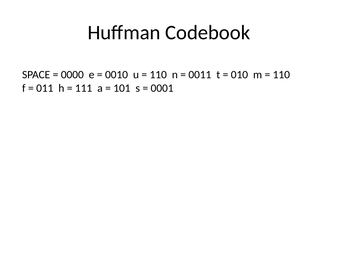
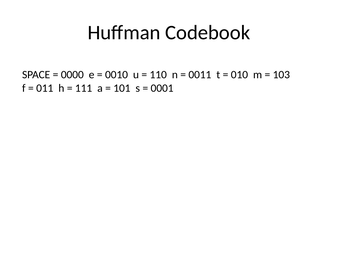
110: 110 -> 103 (281, 75)
